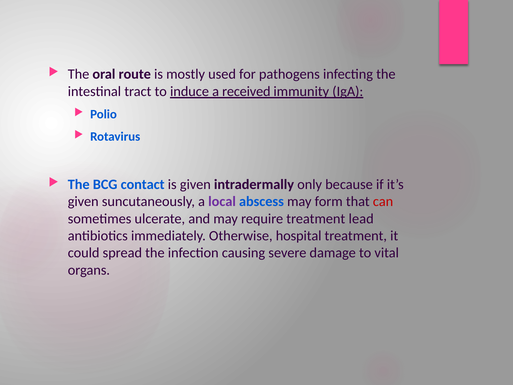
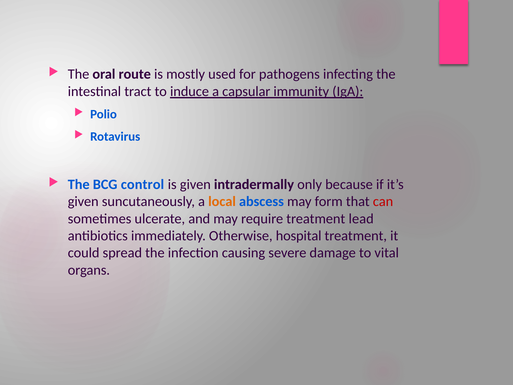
received: received -> capsular (246, 91)
contact: contact -> control (143, 184)
local colour: purple -> orange (222, 201)
